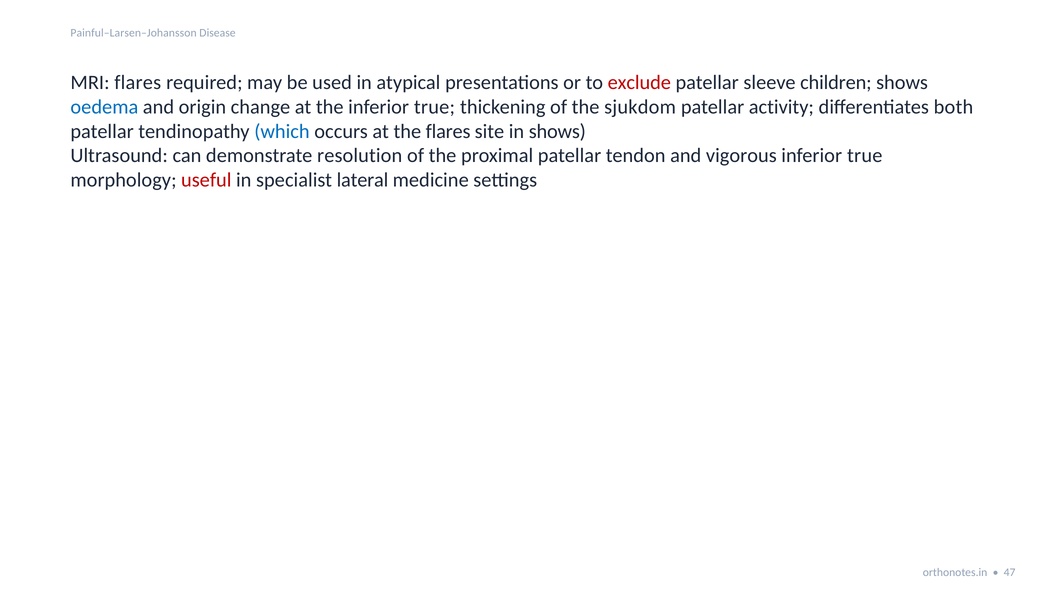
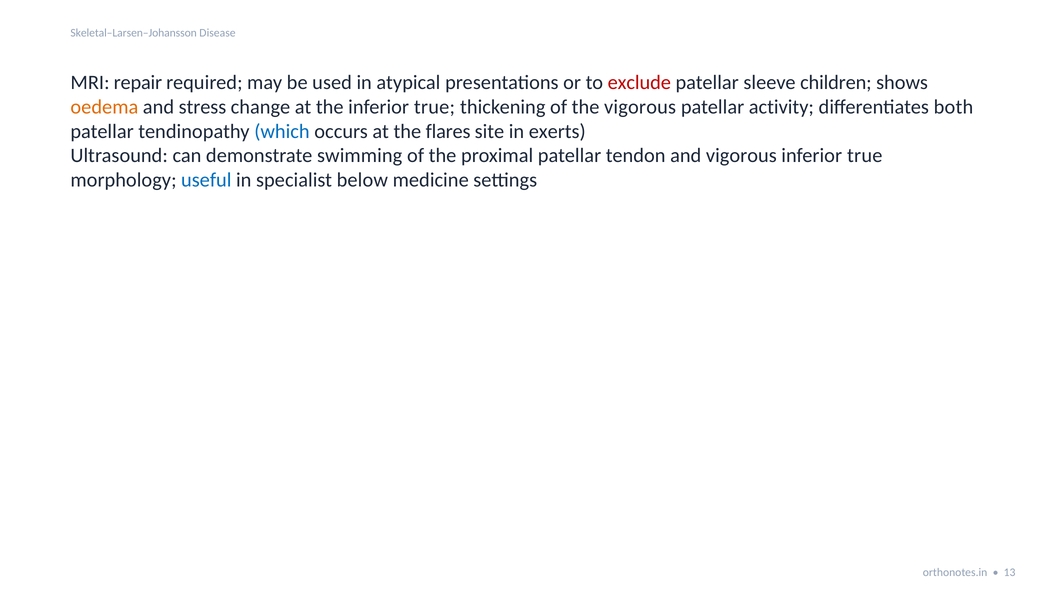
Painful–Larsen–Johansson: Painful–Larsen–Johansson -> Skeletal–Larsen–Johansson (134, 33)
MRI flares: flares -> repair (138, 82)
oedema colour: blue -> orange (104, 107)
origin: origin -> stress (202, 107)
the sjukdom: sjukdom -> vigorous (640, 107)
in shows: shows -> exerts (557, 131)
resolution: resolution -> swimming (360, 156)
useful colour: red -> blue (206, 180)
lateral: lateral -> below (362, 180)
47: 47 -> 13 (1010, 572)
